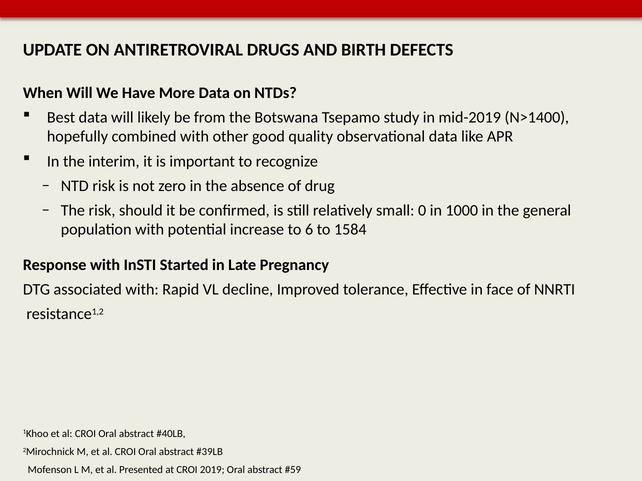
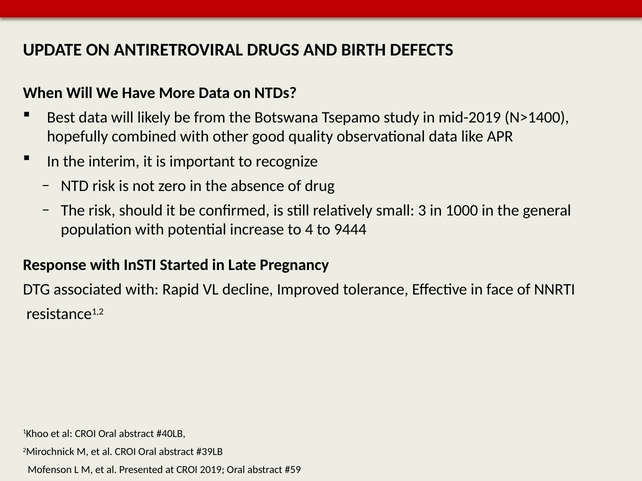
0: 0 -> 3 (422, 211)
6: 6 -> 4 (309, 230)
1584: 1584 -> 9444 (350, 230)
